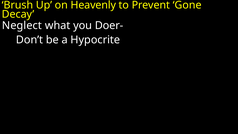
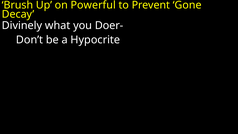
Heavenly: Heavenly -> Powerful (93, 5)
Neglect: Neglect -> Divinely (22, 25)
